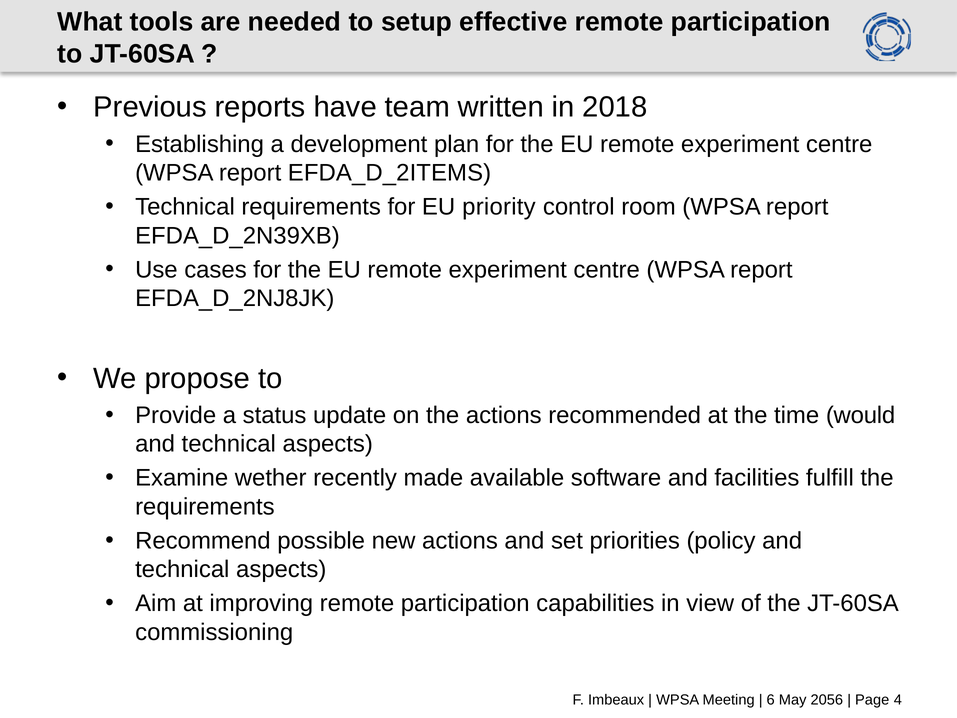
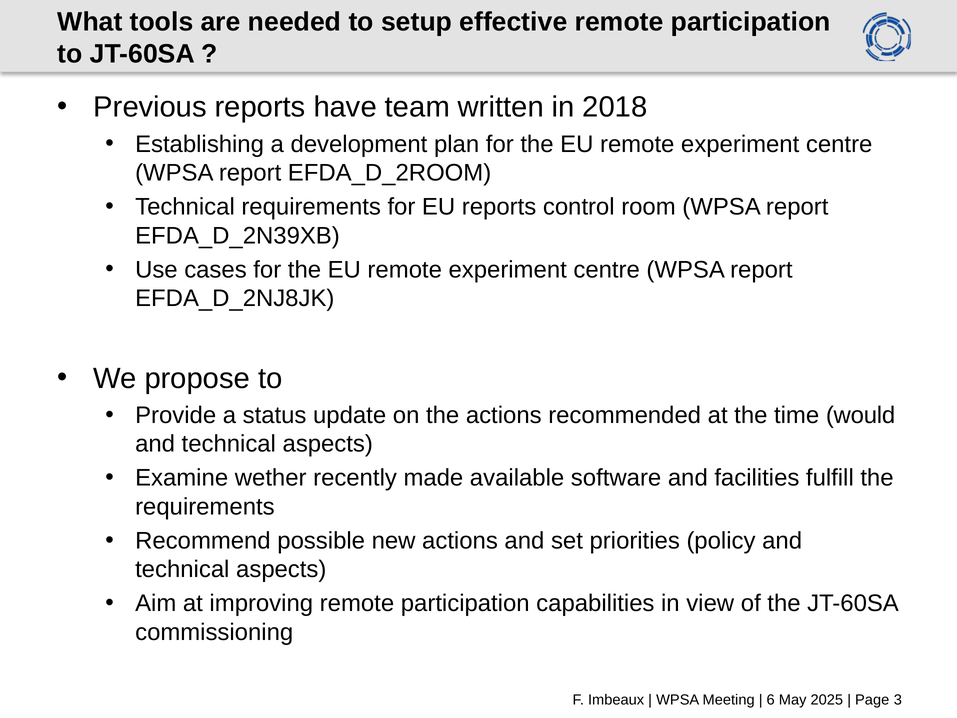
EFDA_D_2ITEMS: EFDA_D_2ITEMS -> EFDA_D_2ROOM (390, 173)
EU priority: priority -> reports (499, 207)
2056: 2056 -> 2025 (827, 700)
4: 4 -> 3 (898, 700)
